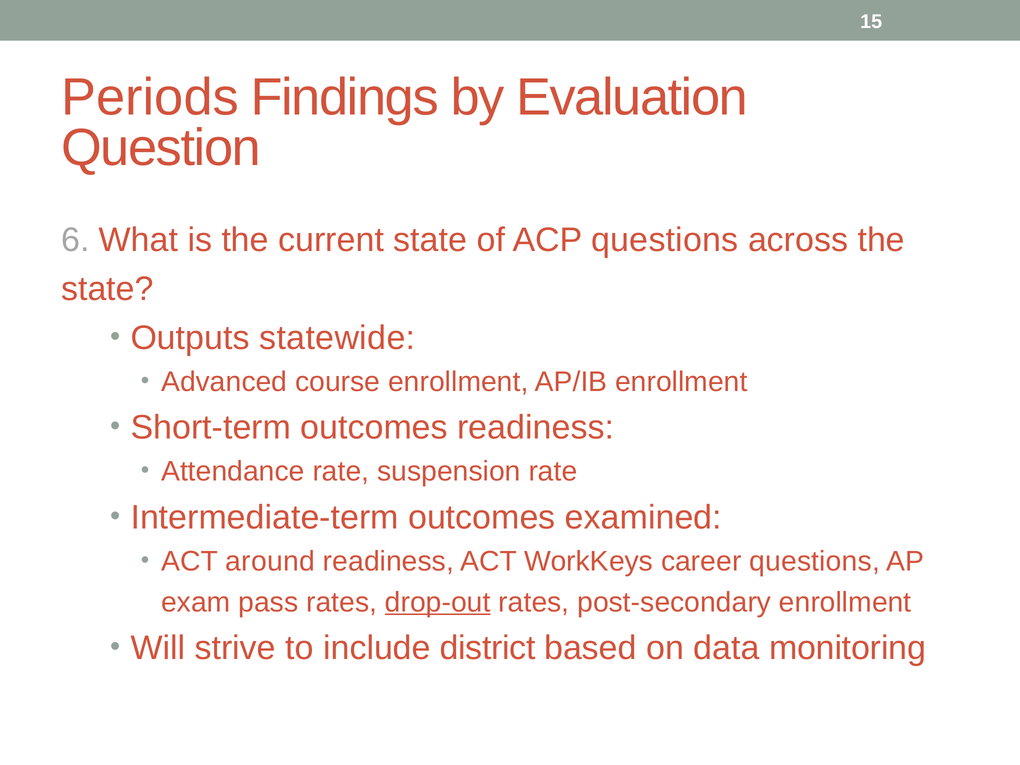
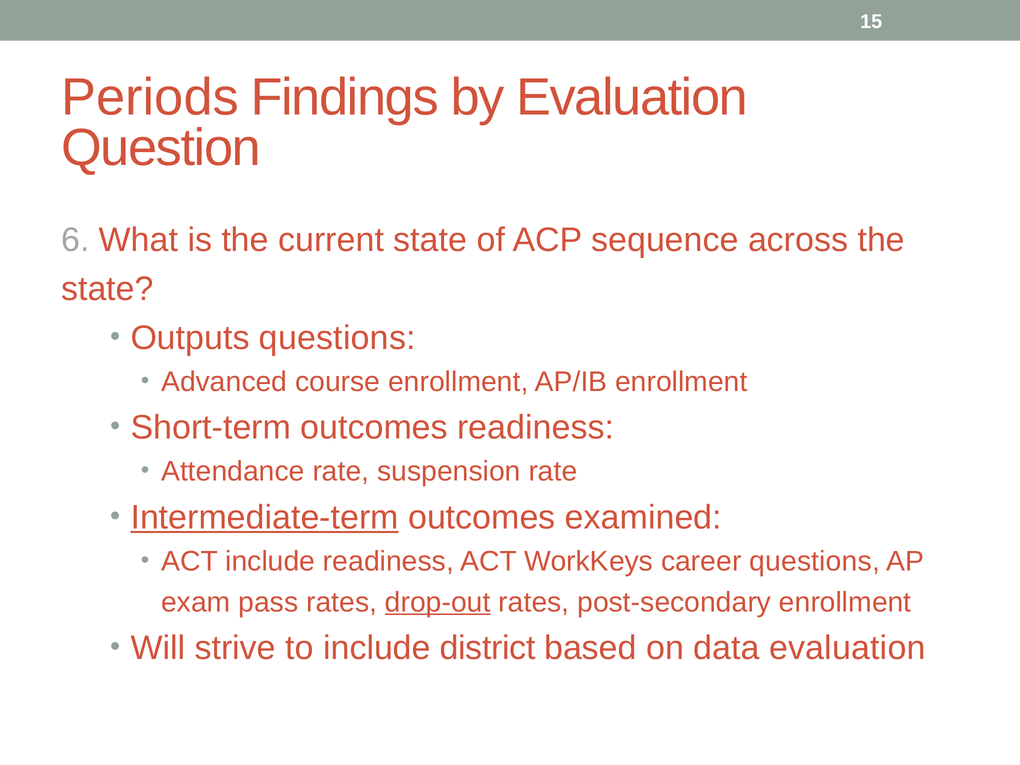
ACP questions: questions -> sequence (665, 240)
Outputs statewide: statewide -> questions (337, 338)
Intermediate-term underline: none -> present (265, 518)
ACT around: around -> include (270, 561)
data monitoring: monitoring -> evaluation (847, 648)
